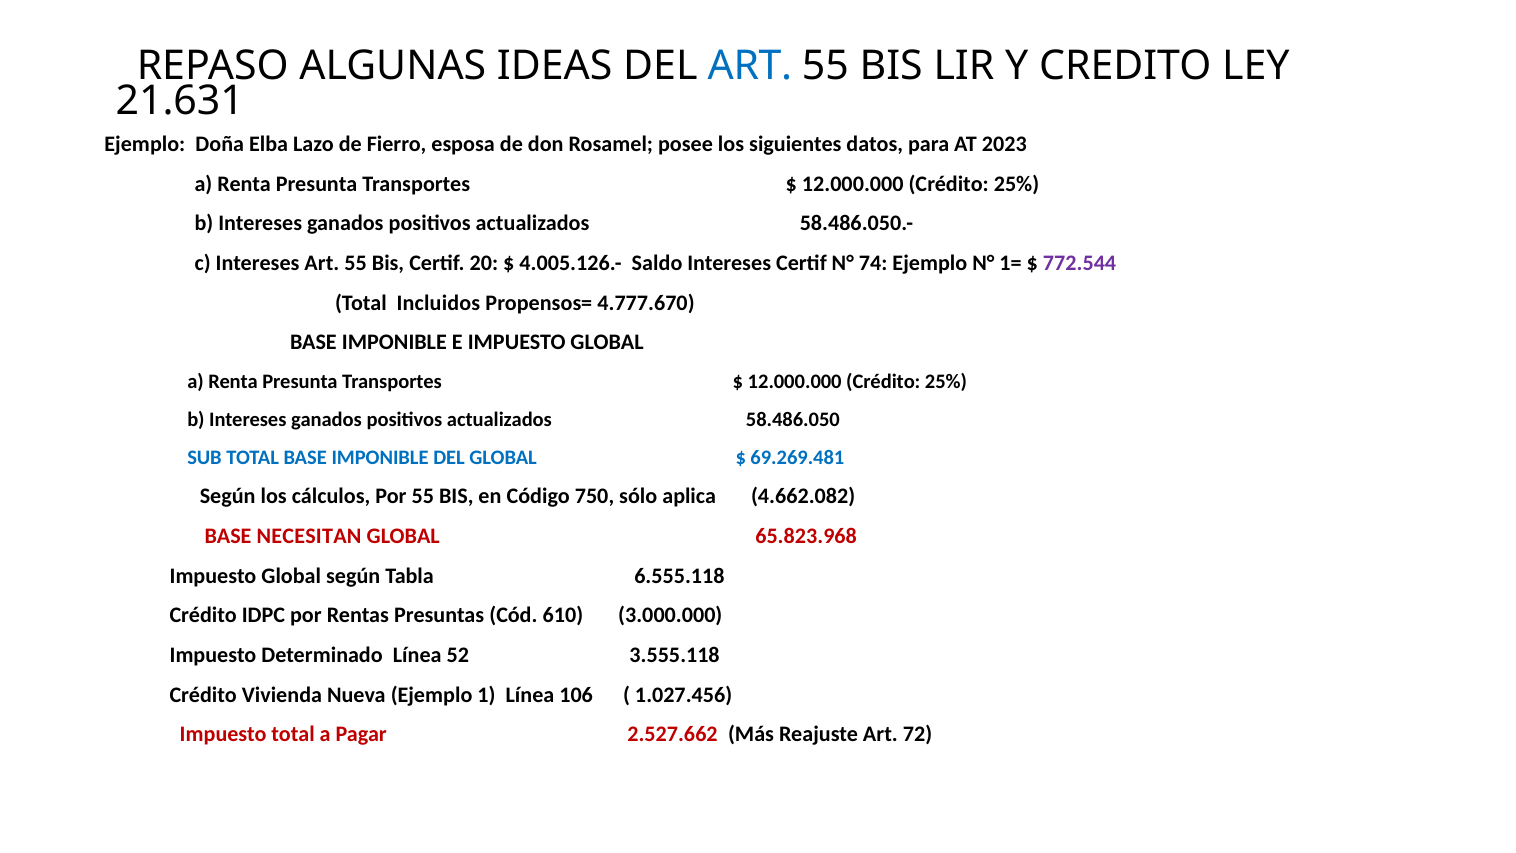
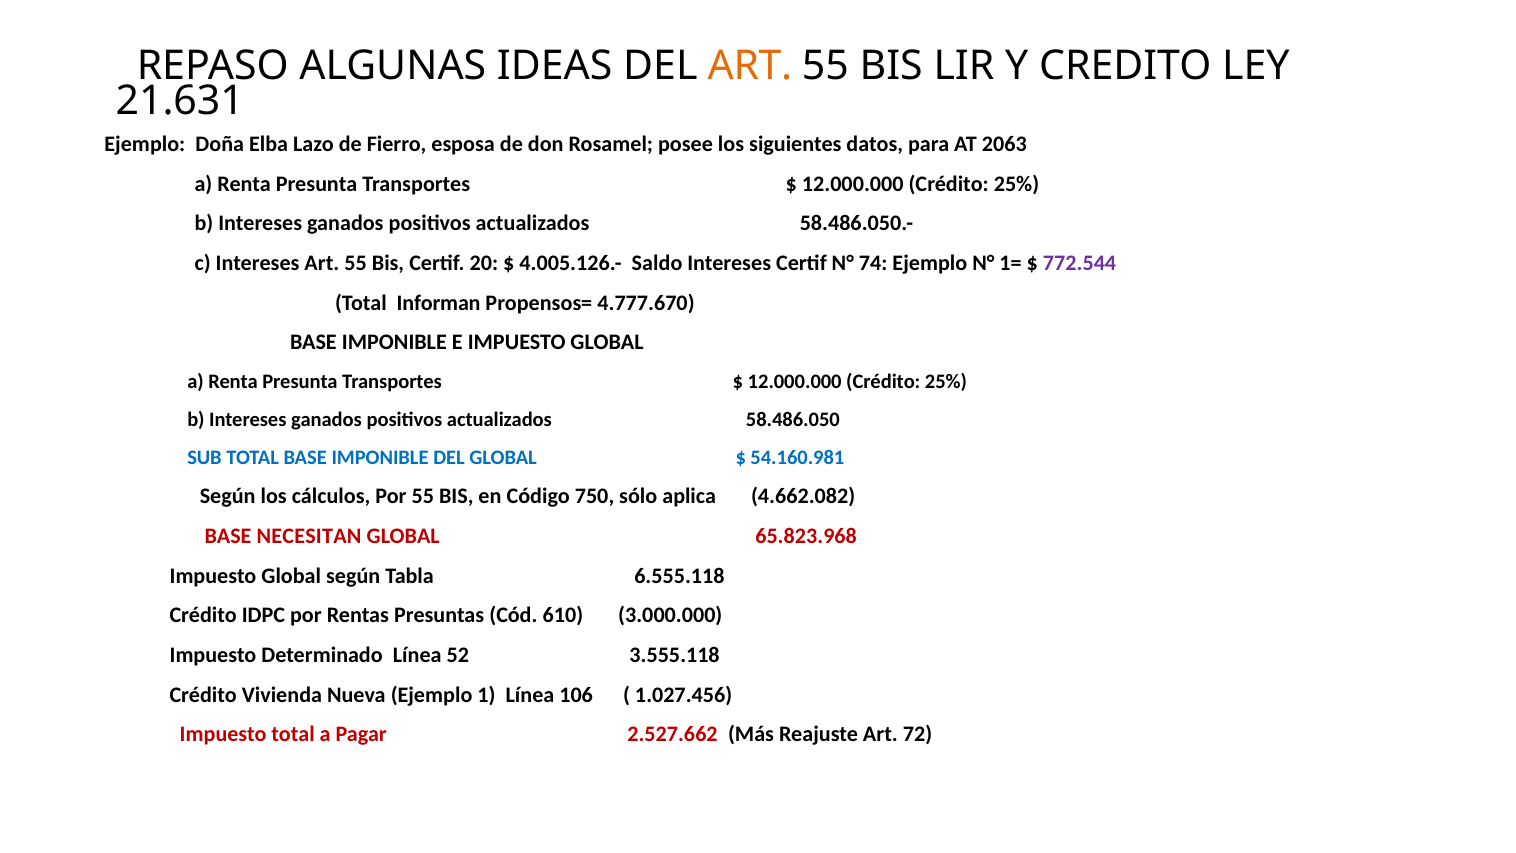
ART colour: blue -> orange (750, 66)
2023: 2023 -> 2063 (1004, 144)
Incluidos: Incluidos -> Informan (439, 303)
69.269.481: 69.269.481 -> 54.160.981 (797, 457)
